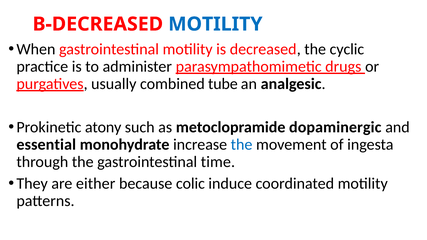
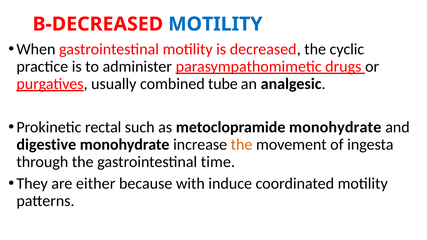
atony: atony -> rectal (103, 127)
metoclopramide dopaminergic: dopaminergic -> monohydrate (335, 127)
essential: essential -> digestive (46, 145)
the colour: blue -> orange (242, 145)
colic: colic -> with (190, 184)
